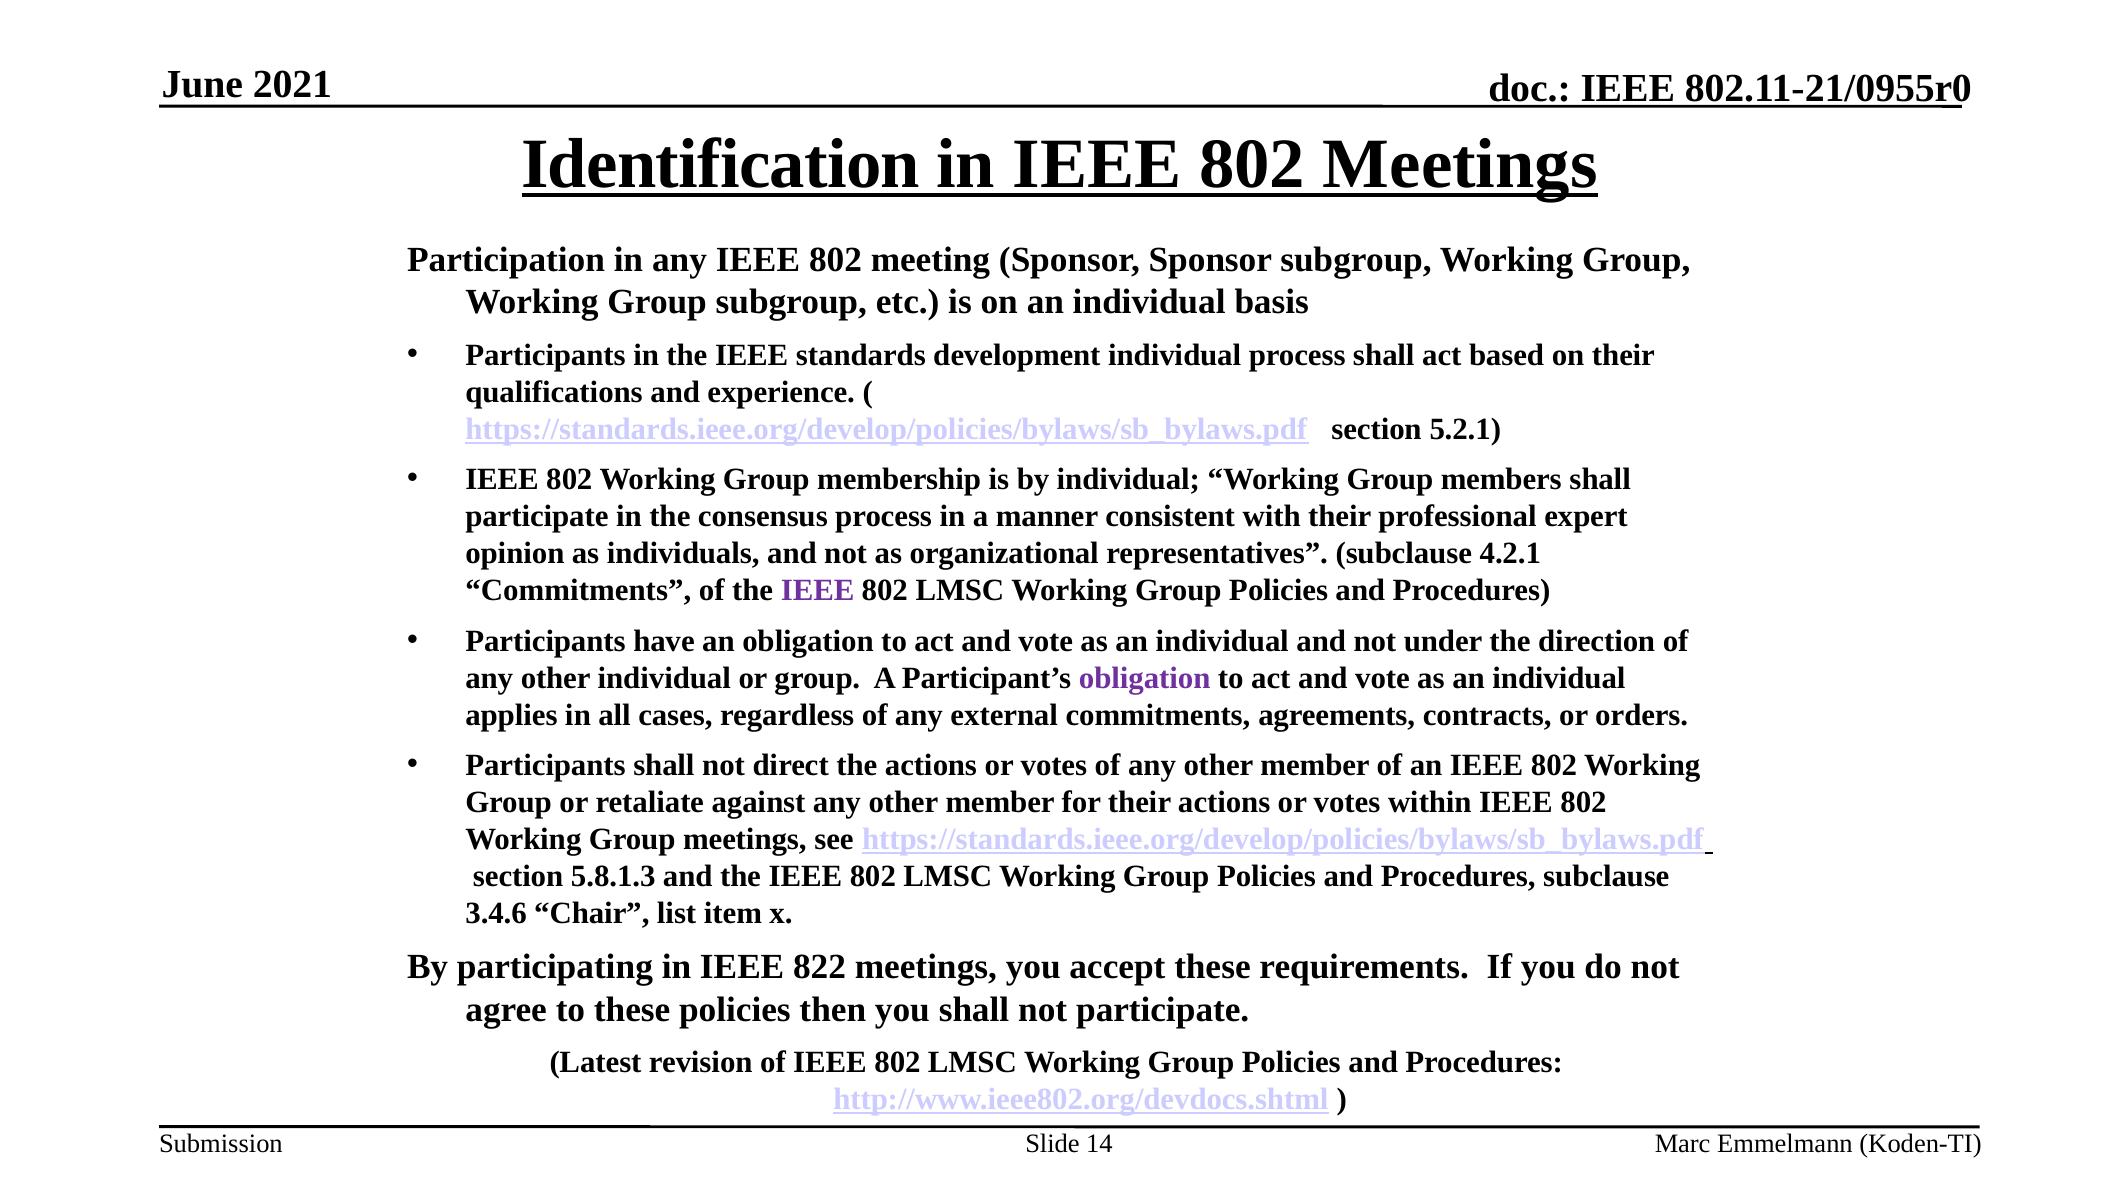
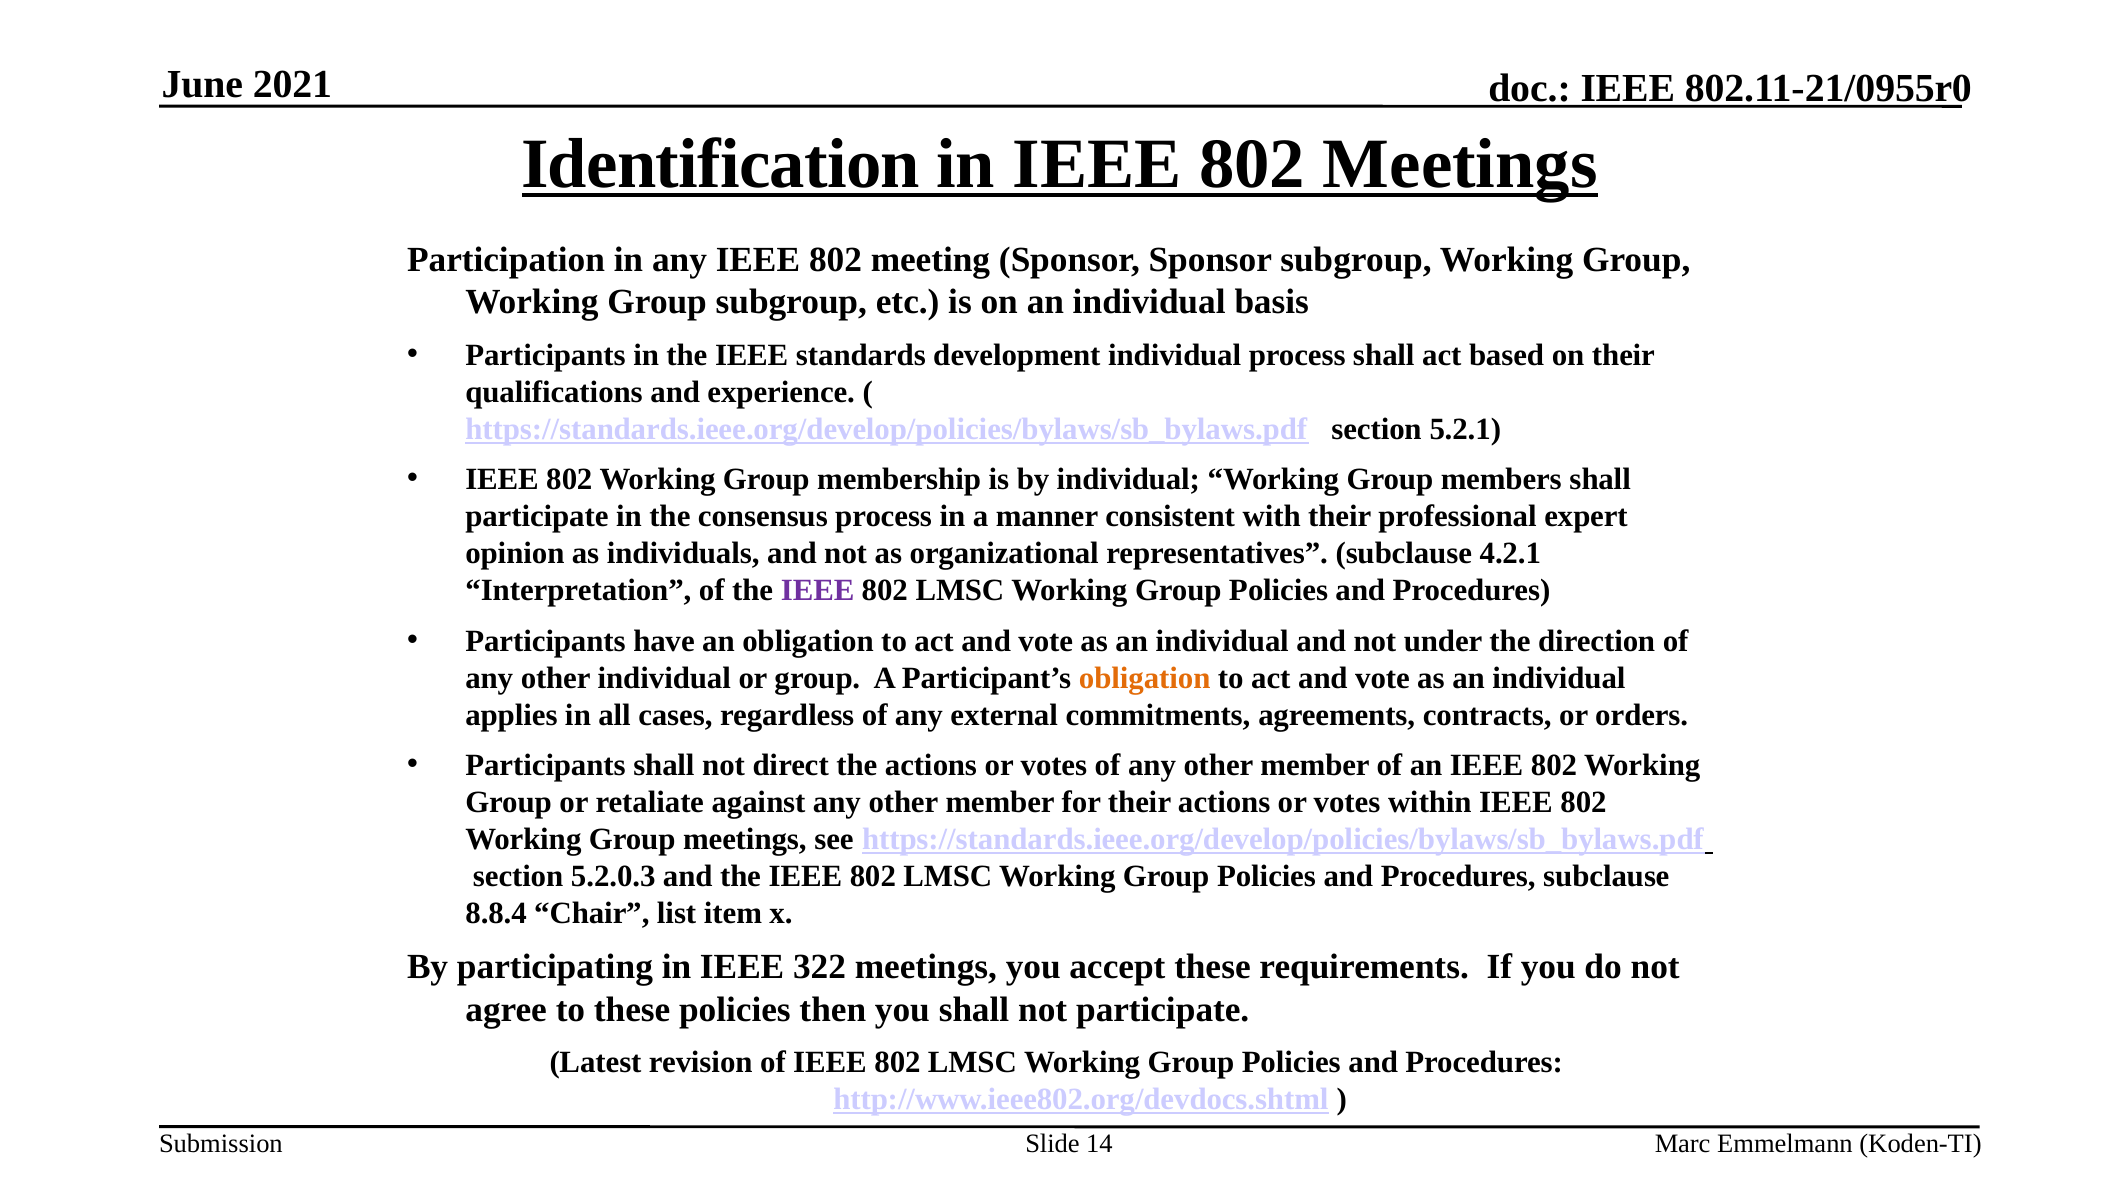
Commitments: Commitments -> Interpretation (578, 591)
obligation colour: purple -> orange (1145, 678)
5.8.1.3: 5.8.1.3 -> 5.2.0.3 (613, 877)
3.4.6: 3.4.6 -> 8.8.4 (496, 914)
822: 822 -> 322 (820, 967)
